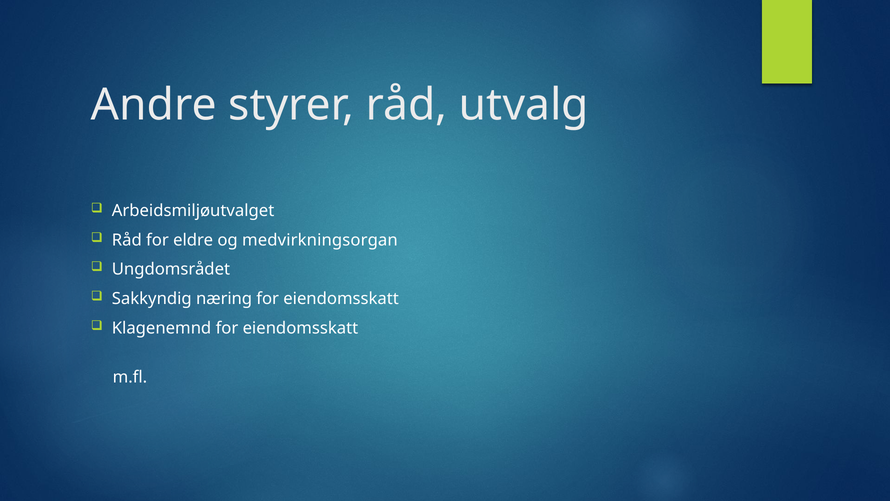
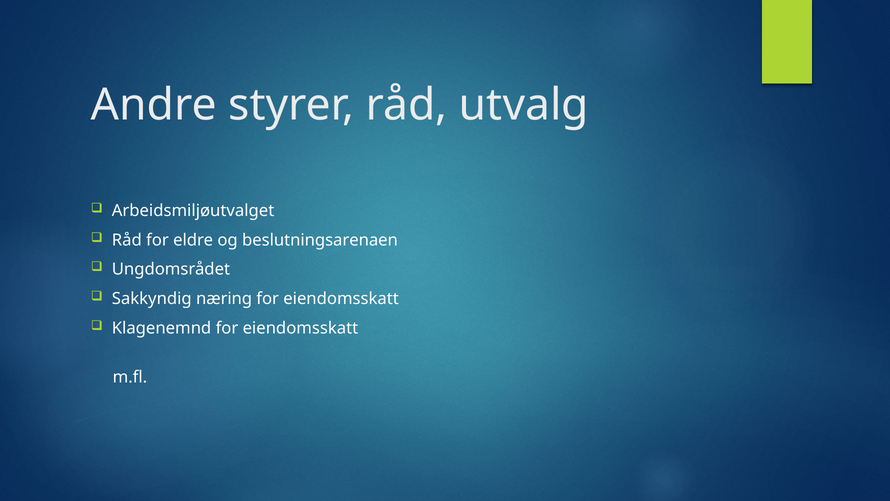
medvirkningsorgan: medvirkningsorgan -> beslutningsarenaen (320, 240)
